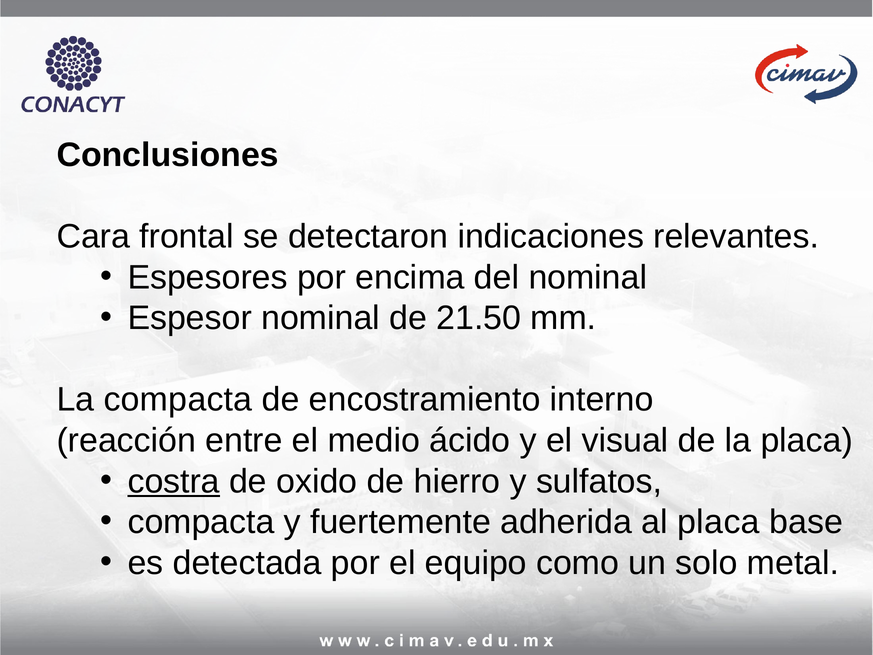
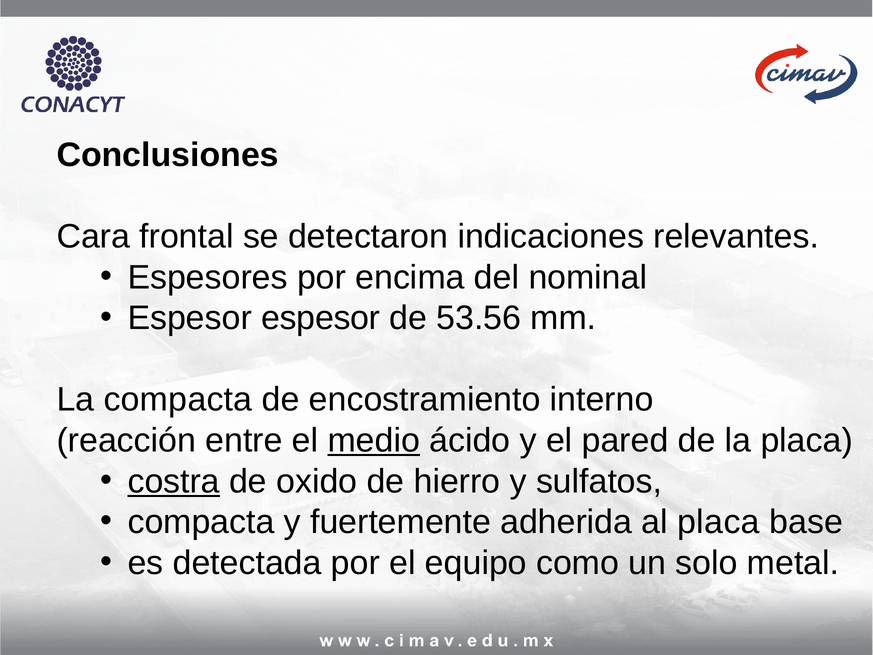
Espesor nominal: nominal -> espesor (321, 318)
21.50: 21.50 -> 53.56 (479, 318)
medio underline: none -> present (374, 440)
visual: visual -> pared (625, 440)
